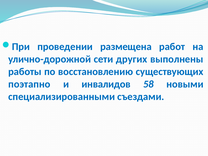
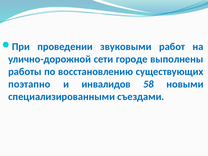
размещена: размещена -> звуковыми (126, 47)
других: других -> городе (132, 59)
